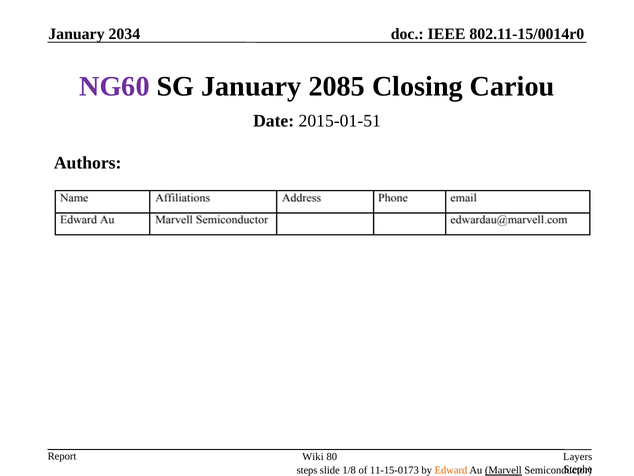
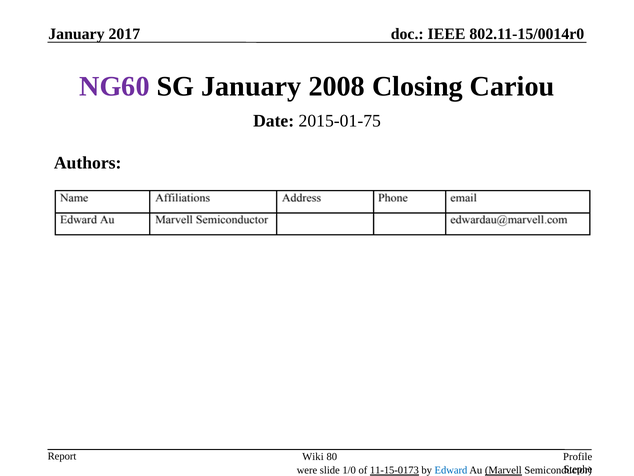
2034: 2034 -> 2017 (124, 34)
2085: 2085 -> 2008 (337, 86)
2015-01-51: 2015-01-51 -> 2015-01-75 (340, 121)
Layers: Layers -> Profile (578, 456)
steps: steps -> were (307, 470)
1/8: 1/8 -> 1/0 (349, 470)
11-15-0173 underline: none -> present (394, 470)
Edward colour: orange -> blue (451, 470)
